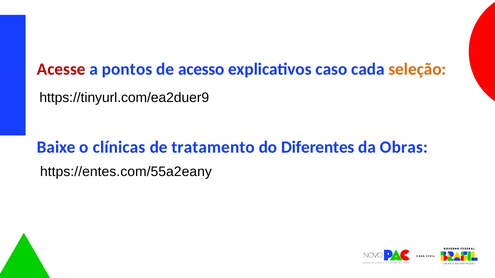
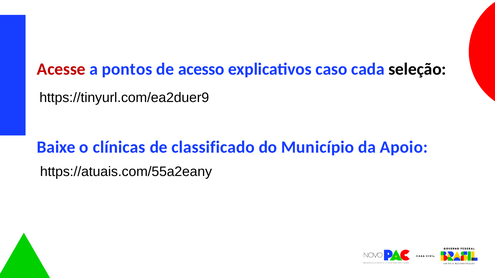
seleção colour: orange -> black (417, 69)
tratamento: tratamento -> classificado (213, 147)
Diferentes: Diferentes -> Município (318, 147)
Obras: Obras -> Apoio (404, 147)
https://entes.com/55a2eany: https://entes.com/55a2eany -> https://atuais.com/55a2eany (126, 172)
